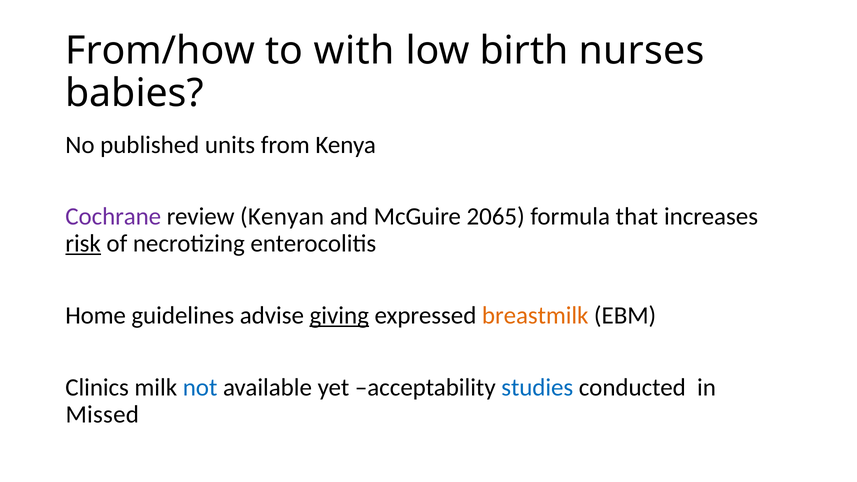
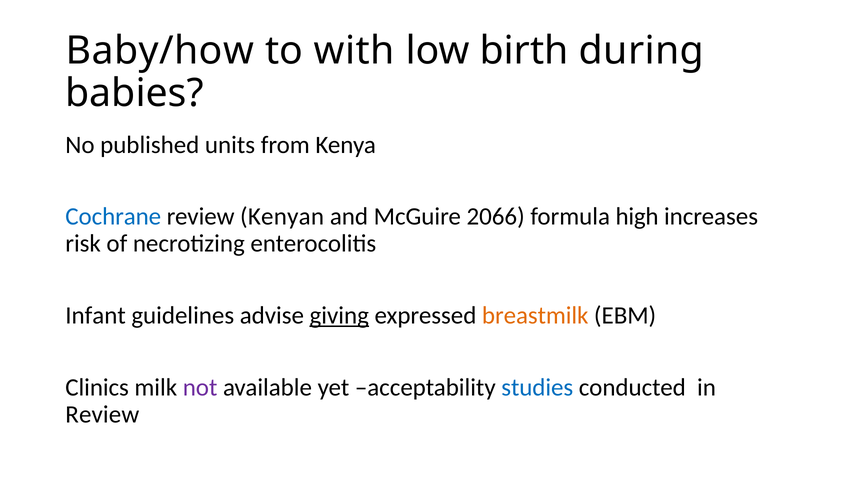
From/how: From/how -> Baby/how (160, 51)
nurses: nurses -> during (642, 51)
Cochrane colour: purple -> blue (113, 217)
2065: 2065 -> 2066 (496, 217)
that: that -> high (637, 217)
risk underline: present -> none (83, 244)
Home: Home -> Infant (96, 316)
not colour: blue -> purple (200, 387)
Missed: Missed -> Review (102, 414)
